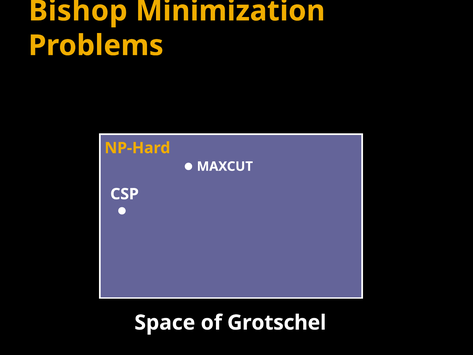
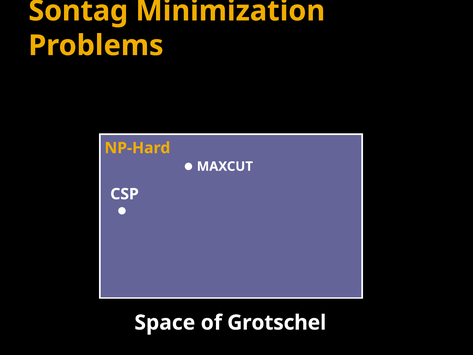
Bishop: Bishop -> Sontag (78, 11)
